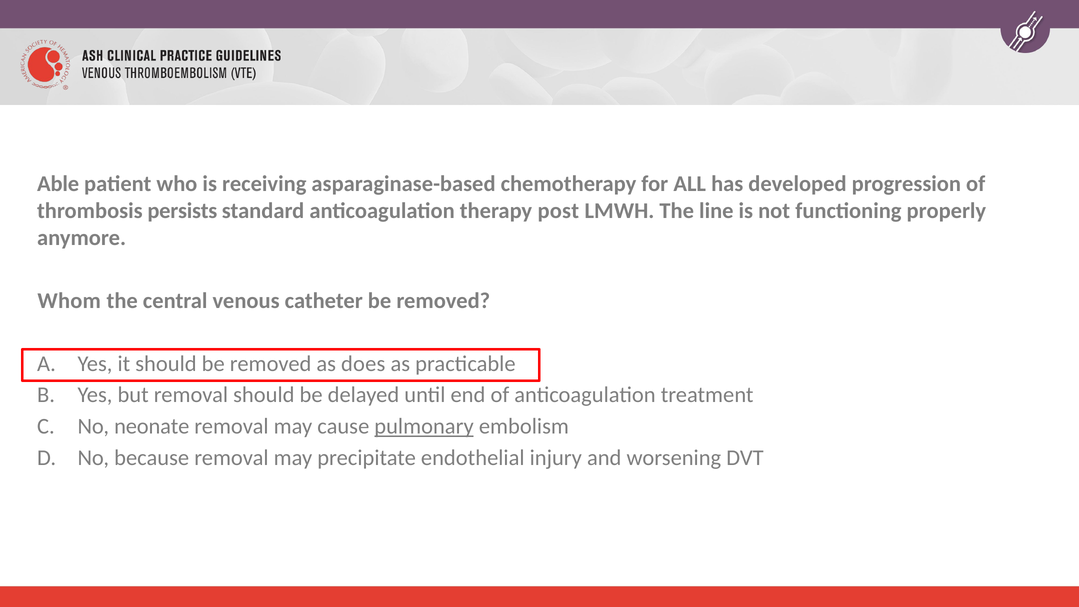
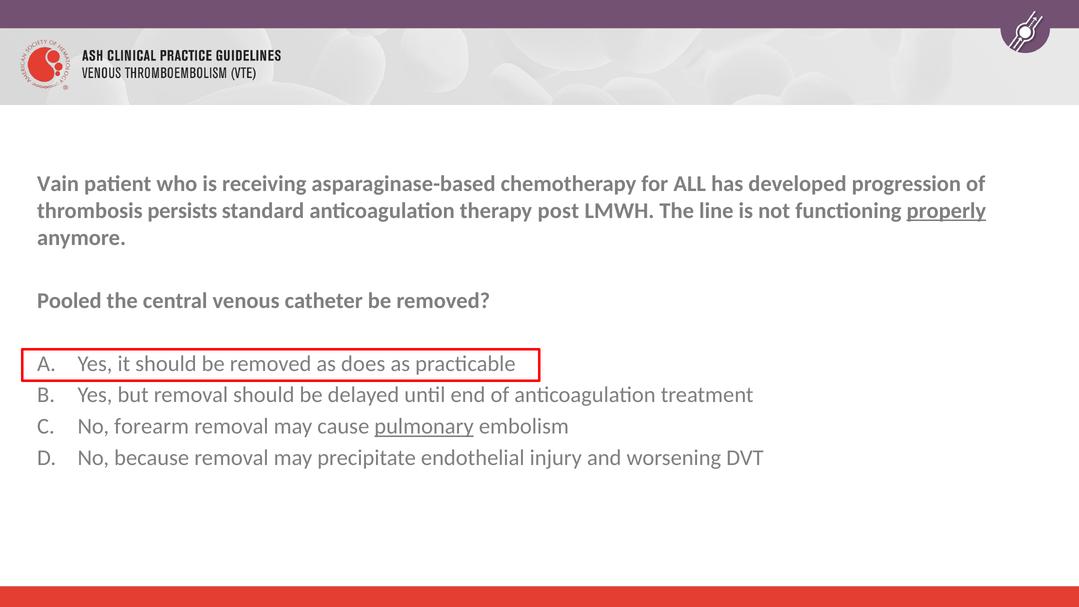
Able: Able -> Vain (58, 184)
properly underline: none -> present (946, 211)
Whom: Whom -> Pooled (69, 301)
neonate: neonate -> forearm (152, 427)
